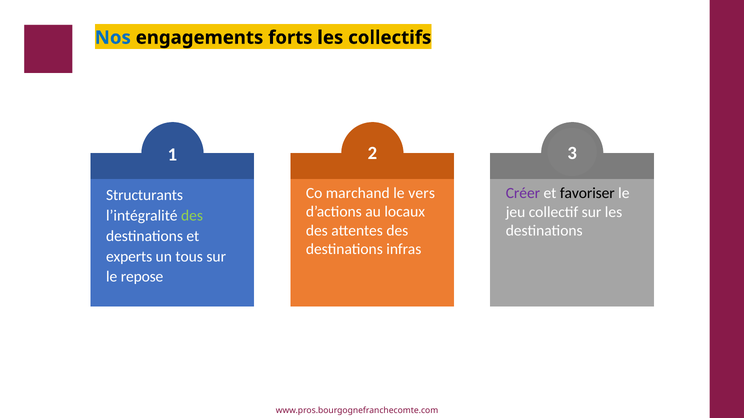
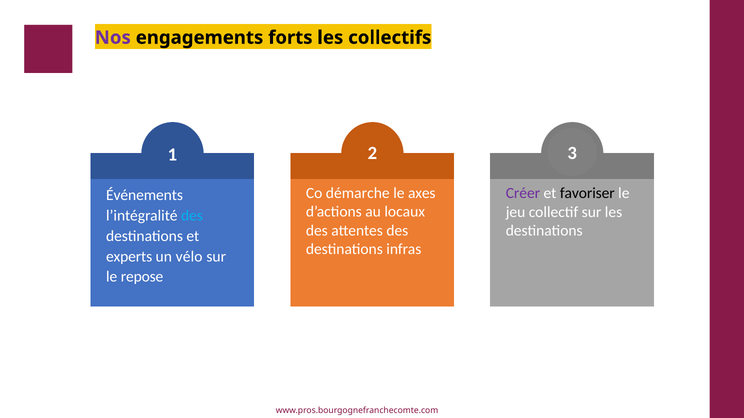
Nos colour: blue -> purple (113, 38)
marchand: marchand -> démarche (358, 194)
vers: vers -> axes (422, 194)
Structurants: Structurants -> Événements (145, 195)
des colour: light green -> light blue (192, 216)
tous: tous -> vélo (189, 257)
